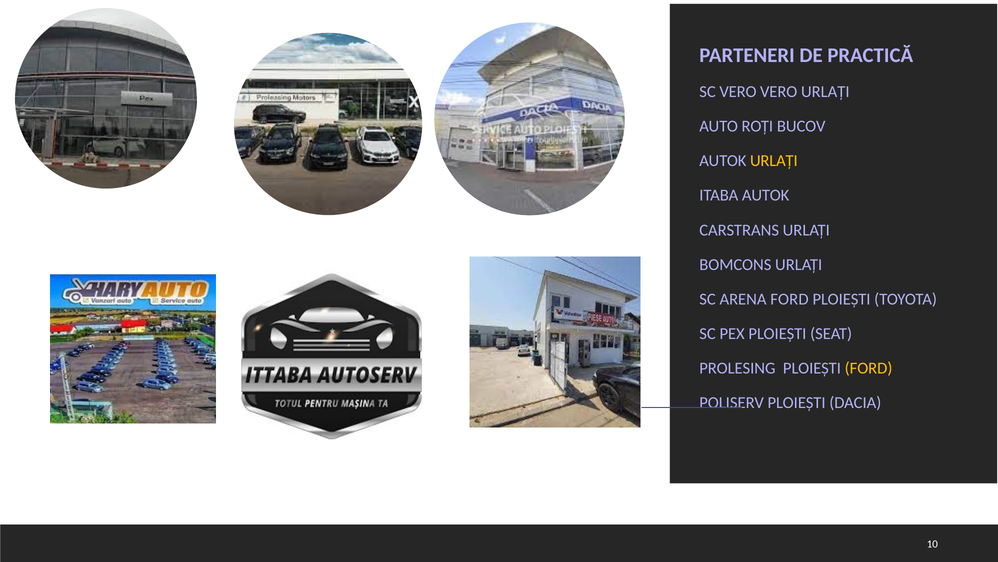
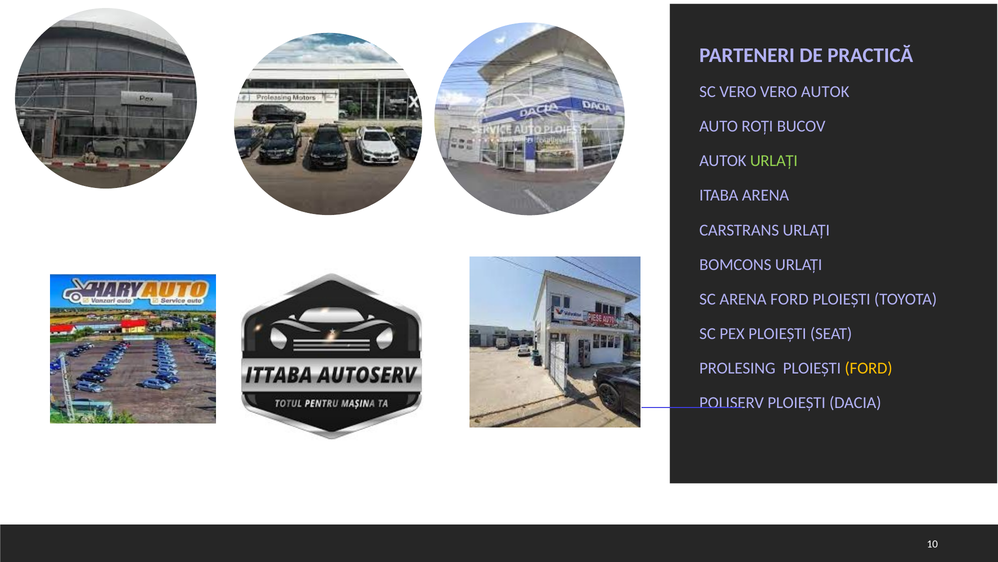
VERO URLAȚI: URLAȚI -> AUTOK (825, 92)
URLAȚI colour: yellow -> light green (774, 161)
ITABA AUTOK: AUTOK -> ARENA (766, 195)
